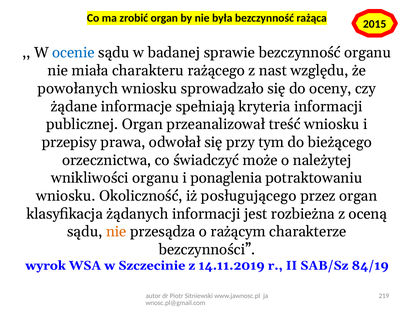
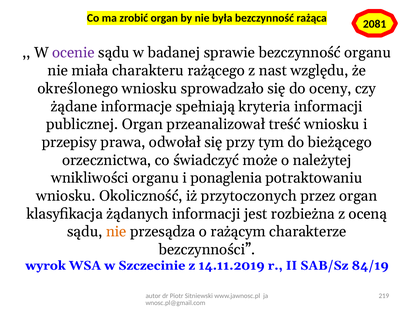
2015: 2015 -> 2081 (375, 24)
ocenie colour: blue -> purple (73, 53)
powołanych: powołanych -> określonego (78, 89)
posługującego: posługującego -> przytoczonych (249, 196)
